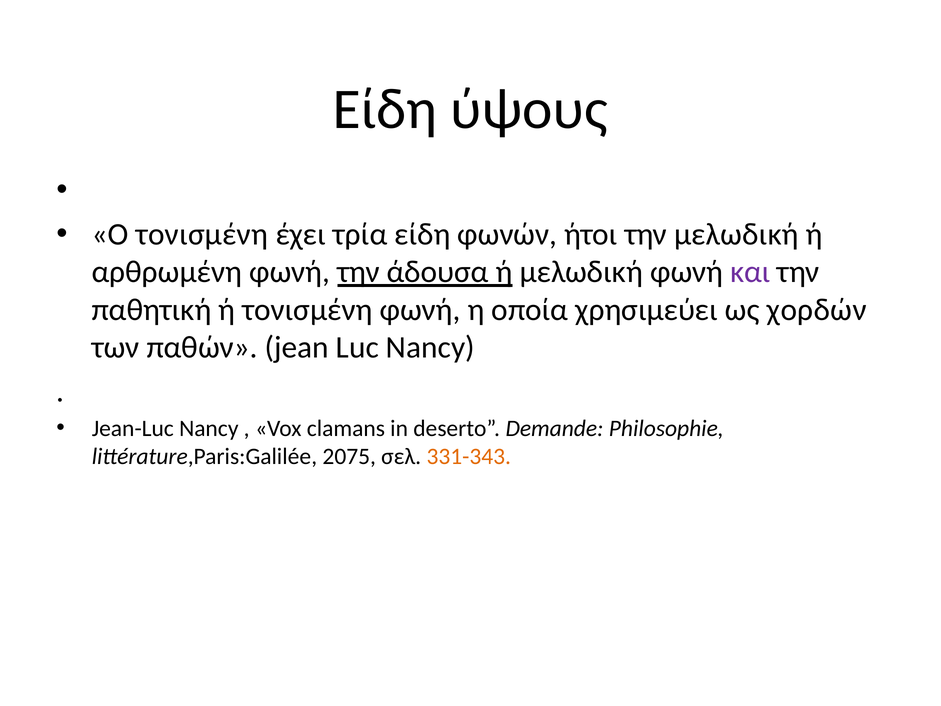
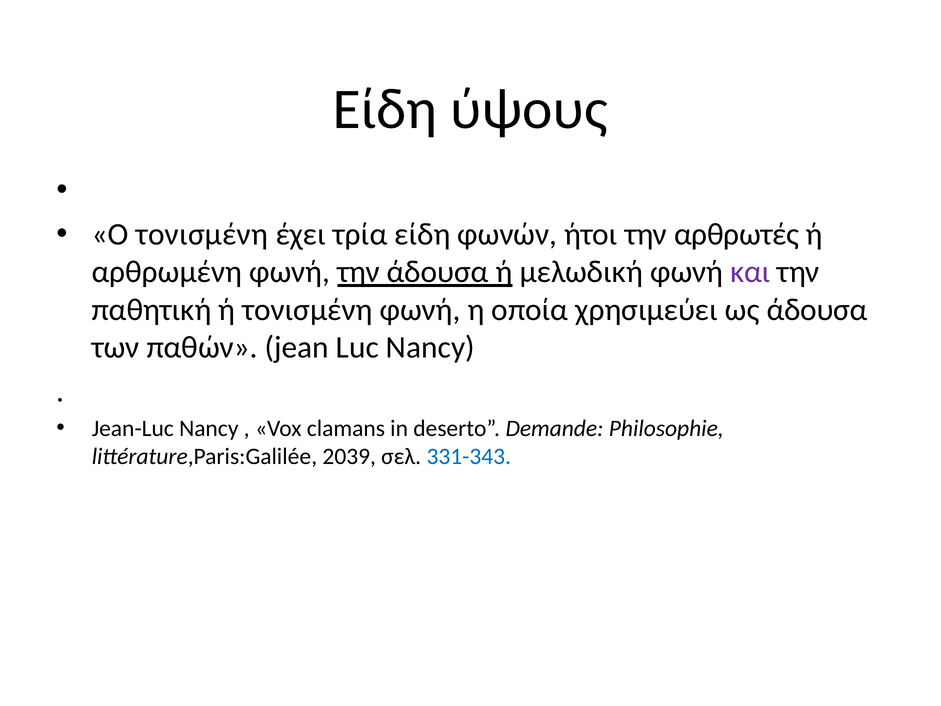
την μελωδική: μελωδική -> αρθρωτές (737, 234)
ως χορδών: χορδών -> άδουσα (817, 310)
2075: 2075 -> 2039 (349, 456)
331-343 colour: orange -> blue (469, 456)
